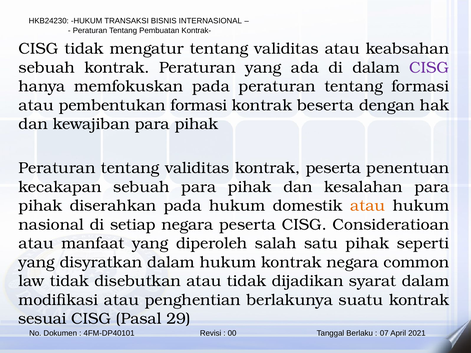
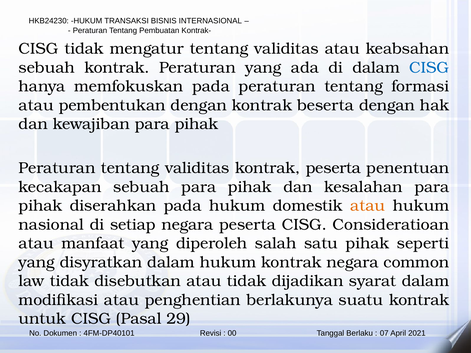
CISG colour: purple -> blue (429, 68)
pembentukan formasi: formasi -> dengan (199, 105)
sesuai: sesuai -> untuk (42, 319)
